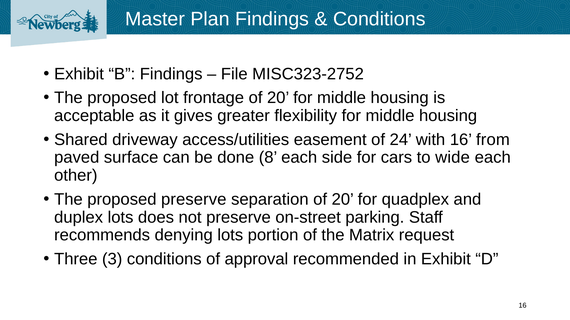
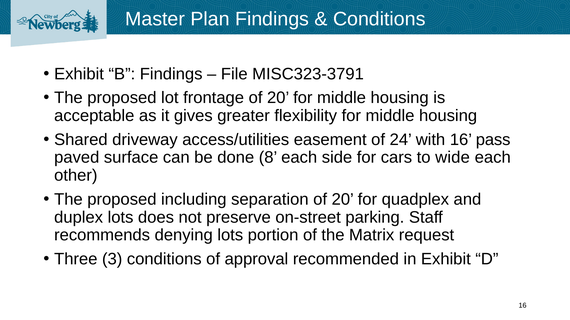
MISC323-2752: MISC323-2752 -> MISC323-3791 (308, 74)
from: from -> pass (493, 140)
proposed preserve: preserve -> including (194, 200)
